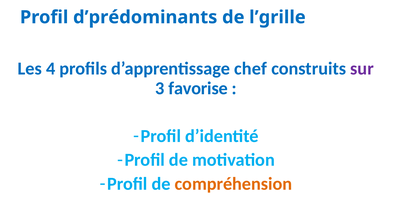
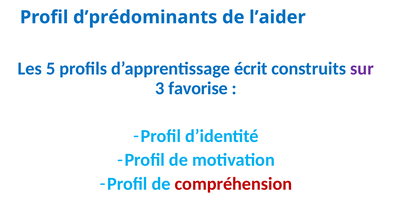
l’grille: l’grille -> l’aider (277, 17)
4: 4 -> 5 (51, 69)
chef: chef -> écrit (251, 69)
compréhension colour: orange -> red (233, 184)
